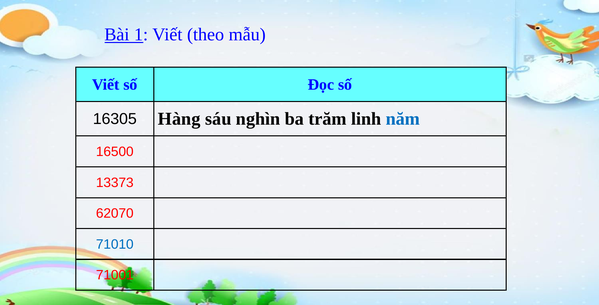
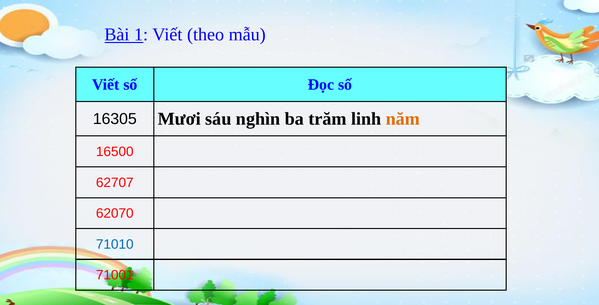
Hàng: Hàng -> Mươi (179, 119)
năm colour: blue -> orange (403, 119)
13373: 13373 -> 62707 (115, 183)
